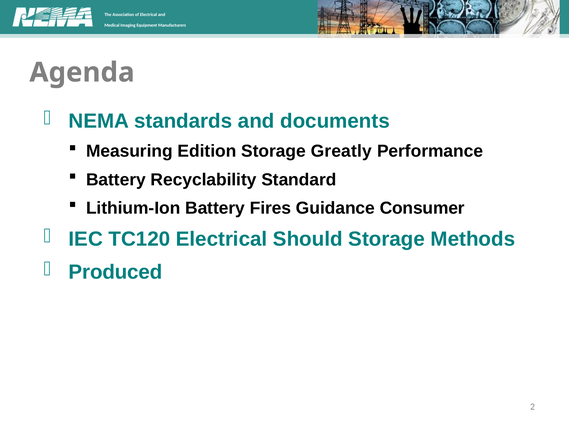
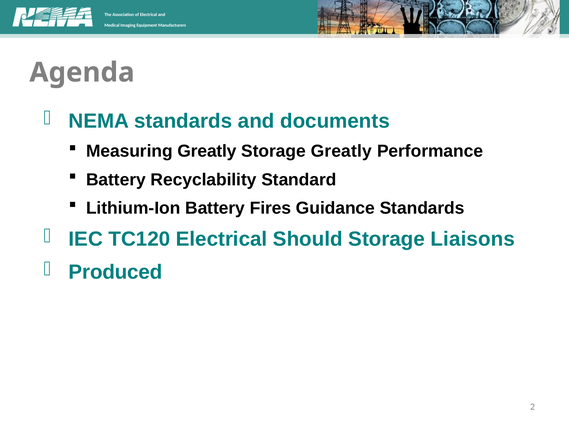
Measuring Edition: Edition -> Greatly (207, 151)
Guidance Consumer: Consumer -> Standards (422, 208)
Methods: Methods -> Liaisons (473, 240)
